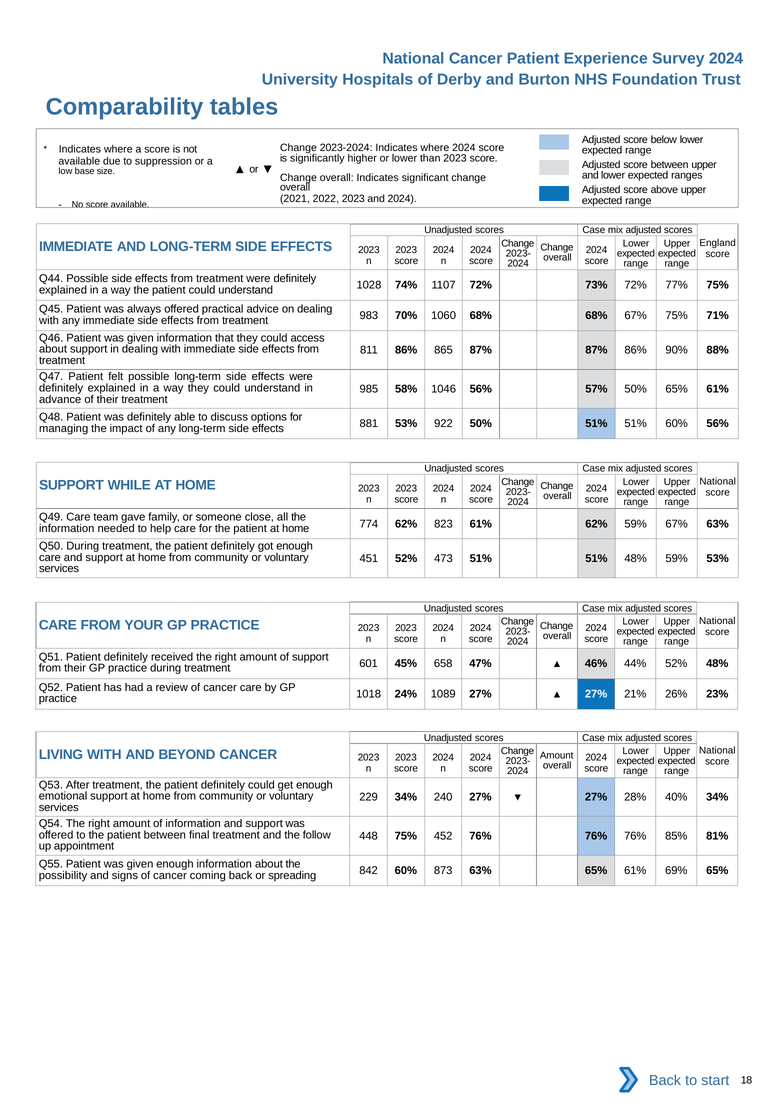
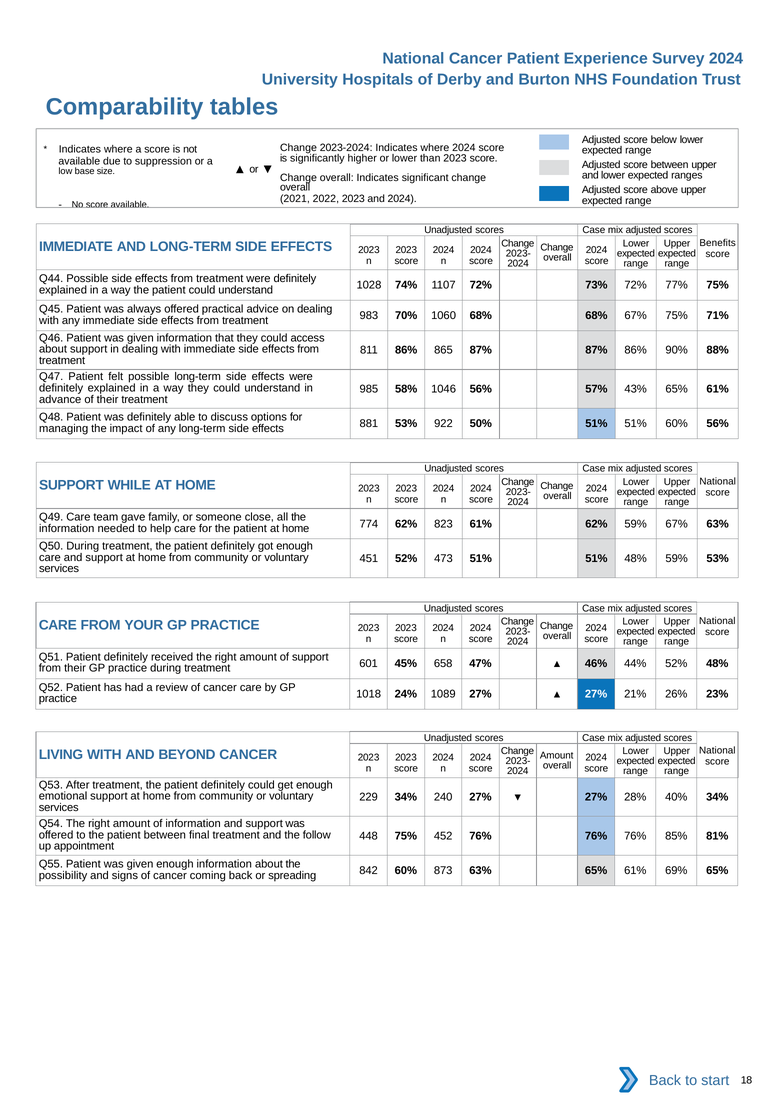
England: England -> Benefits (718, 243)
57% 50%: 50% -> 43% (636, 389)
